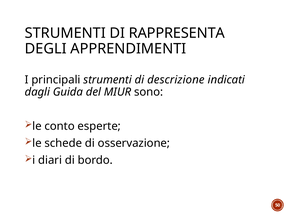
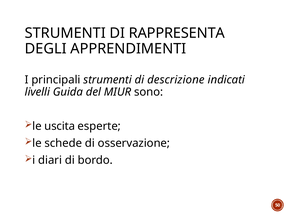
dagli: dagli -> livelli (37, 92)
conto: conto -> uscita (60, 126)
